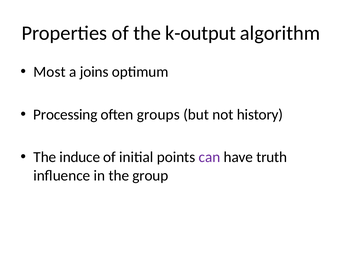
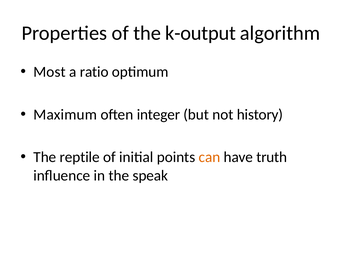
joins: joins -> ratio (94, 72)
Processing: Processing -> Maximum (65, 114)
groups: groups -> integer (158, 114)
induce: induce -> reptile (80, 157)
can colour: purple -> orange (209, 157)
group: group -> speak (150, 175)
